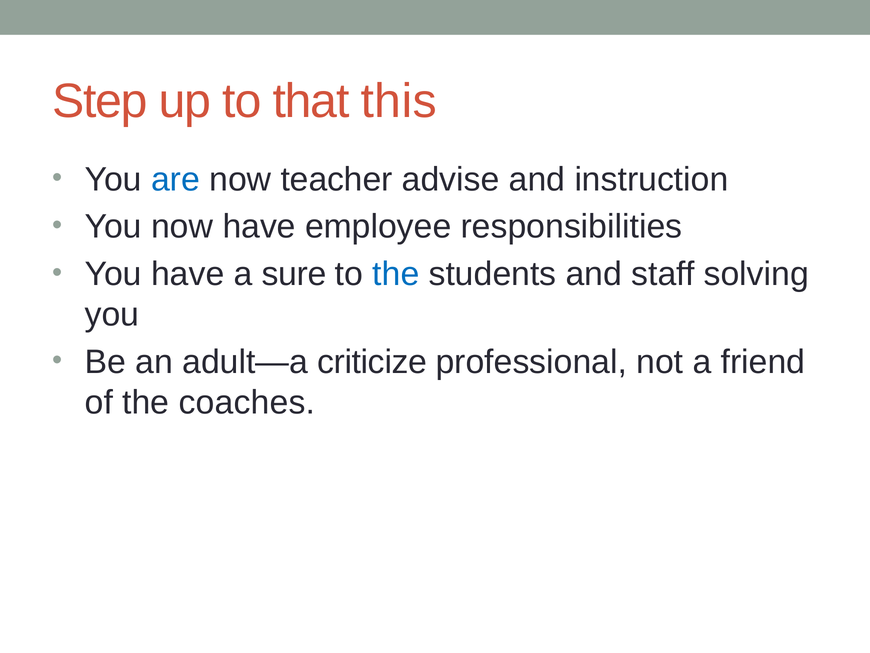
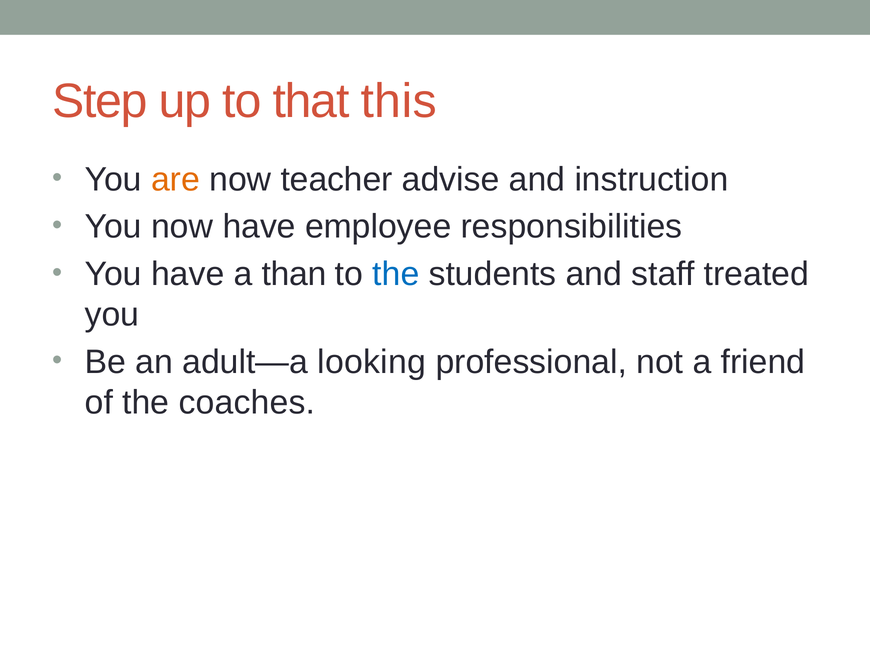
are colour: blue -> orange (176, 179)
sure: sure -> than (294, 274)
solving: solving -> treated (756, 274)
criticize: criticize -> looking (372, 362)
